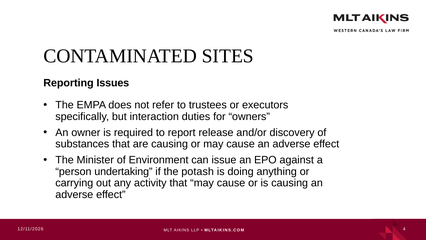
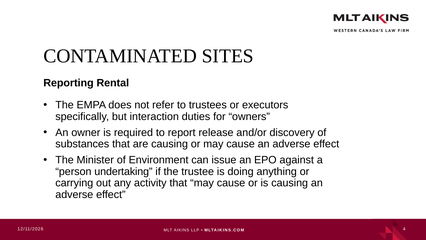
Issues: Issues -> Rental (113, 83)
potash: potash -> trustee (198, 171)
